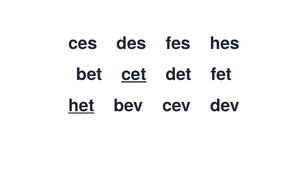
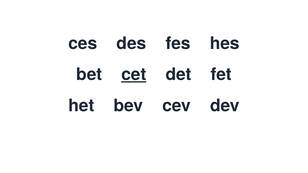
het underline: present -> none (81, 106)
